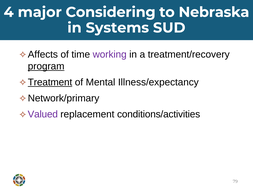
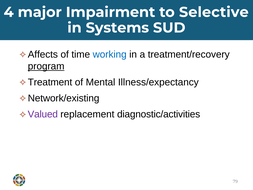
Considering: Considering -> Impairment (111, 12)
Nebraska: Nebraska -> Selective (214, 12)
working colour: purple -> blue (110, 54)
Treatment underline: present -> none (50, 82)
Network/primary: Network/primary -> Network/existing (64, 98)
conditions/activities: conditions/activities -> diagnostic/activities (159, 114)
